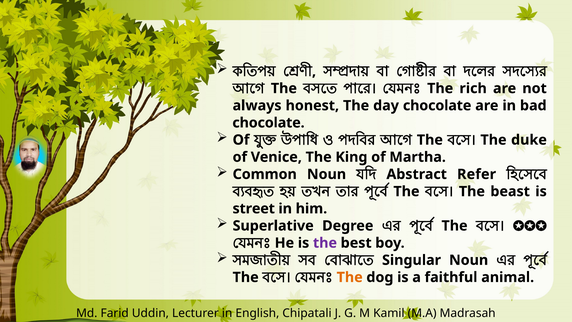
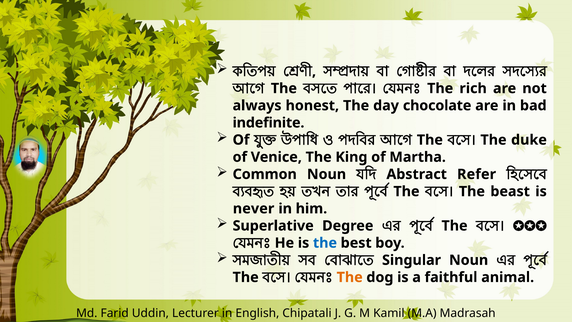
chocolate: chocolate -> indefinite (268, 123)
street: street -> never (254, 208)
the colour: purple -> blue (325, 243)
